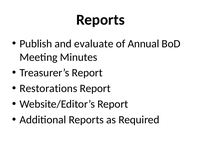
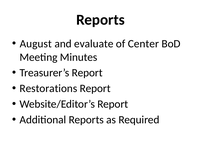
Publish: Publish -> August (36, 44)
Annual: Annual -> Center (143, 44)
